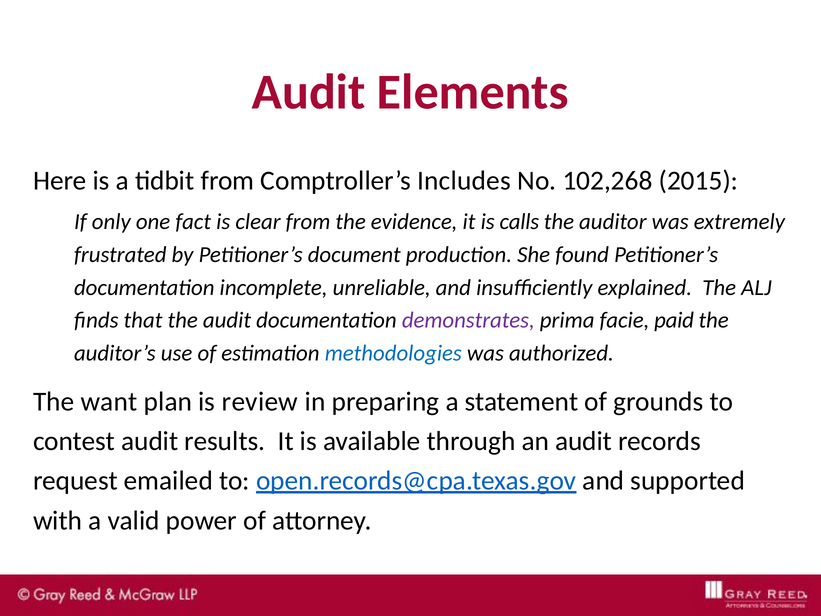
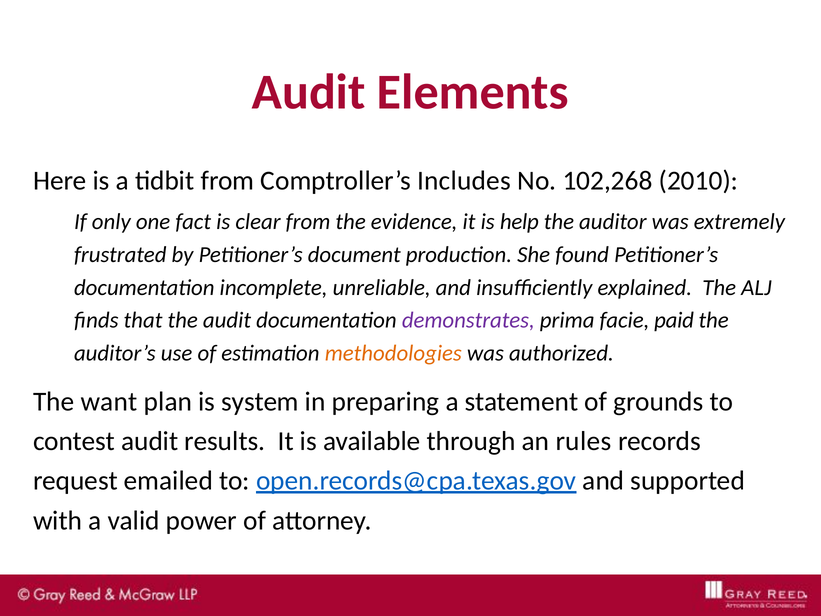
2015: 2015 -> 2010 (698, 181)
calls: calls -> help (519, 222)
methodologies colour: blue -> orange (393, 353)
review: review -> system (260, 401)
an audit: audit -> rules (583, 441)
